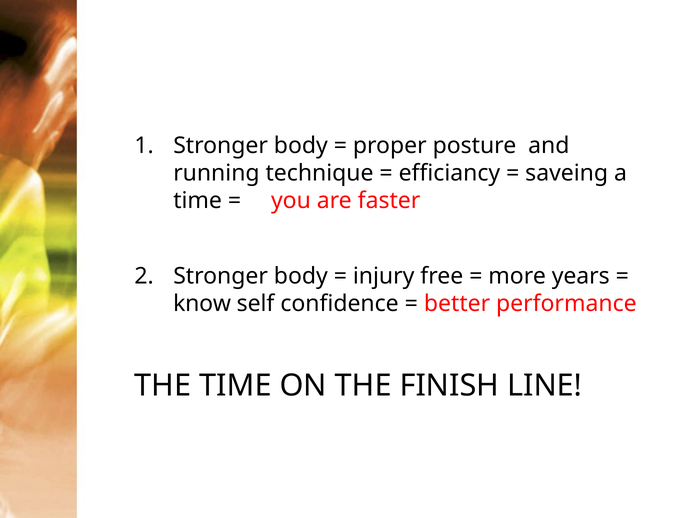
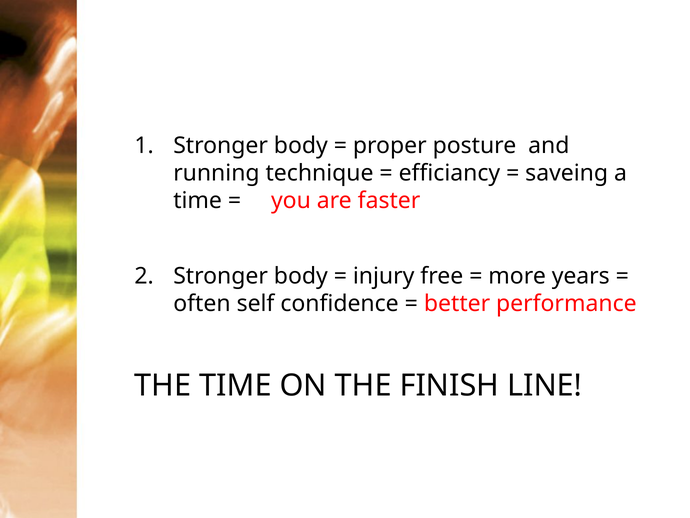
know: know -> often (202, 303)
